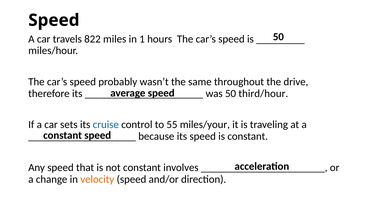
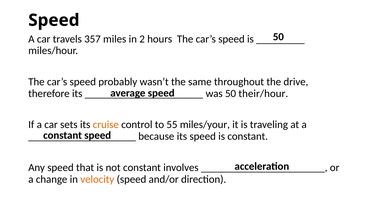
822: 822 -> 357 (92, 39)
1: 1 -> 2 (142, 39)
third/hour: third/hour -> their/hour (263, 93)
cruise colour: blue -> orange (106, 124)
